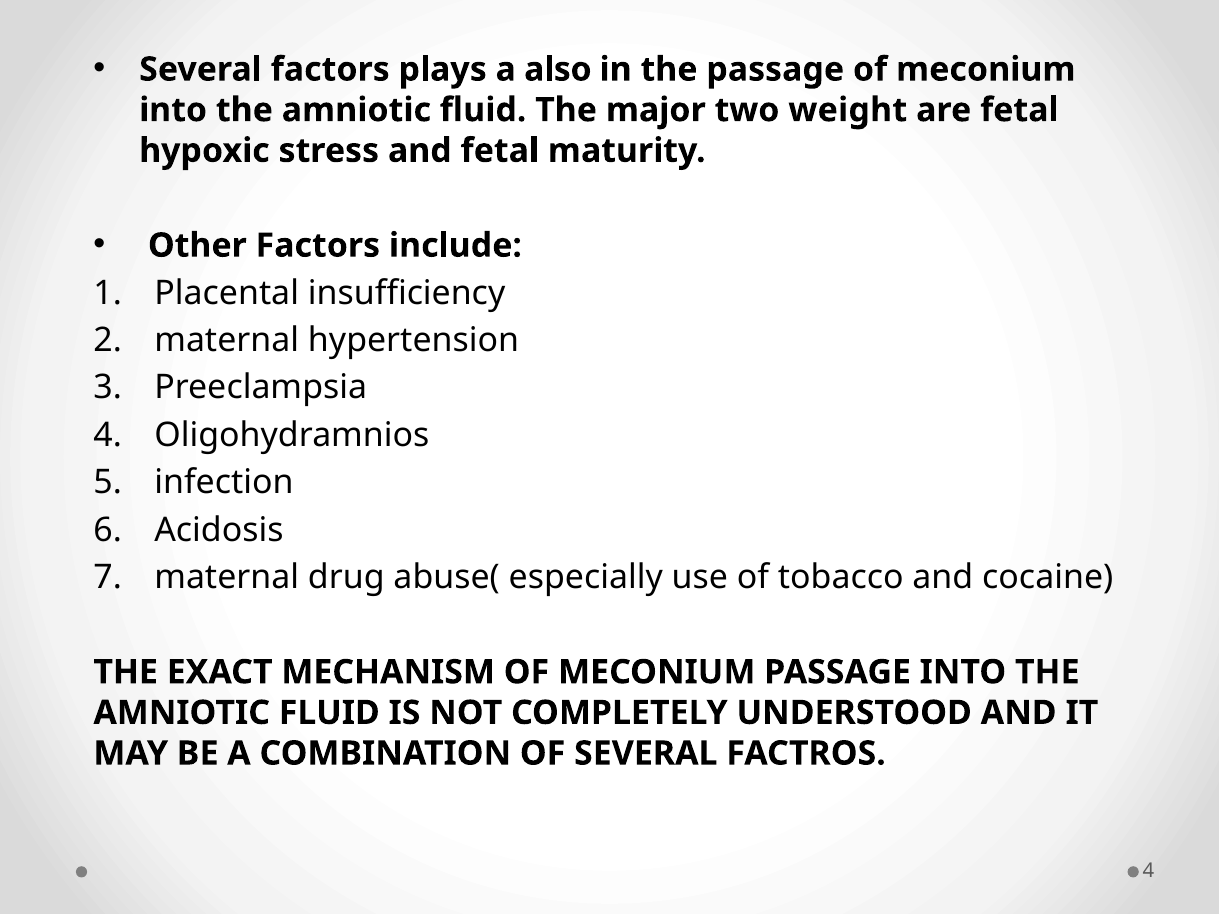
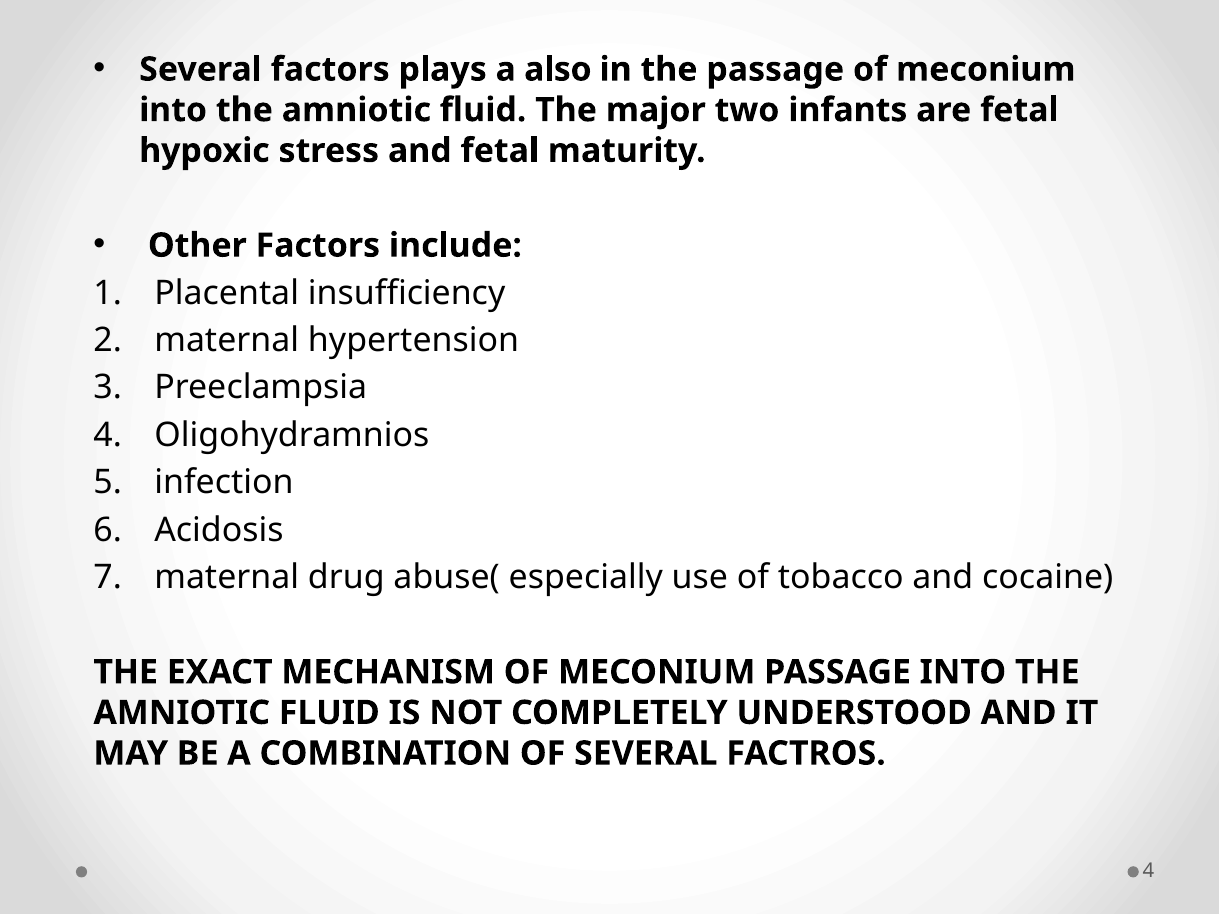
weight: weight -> infants (848, 110)
